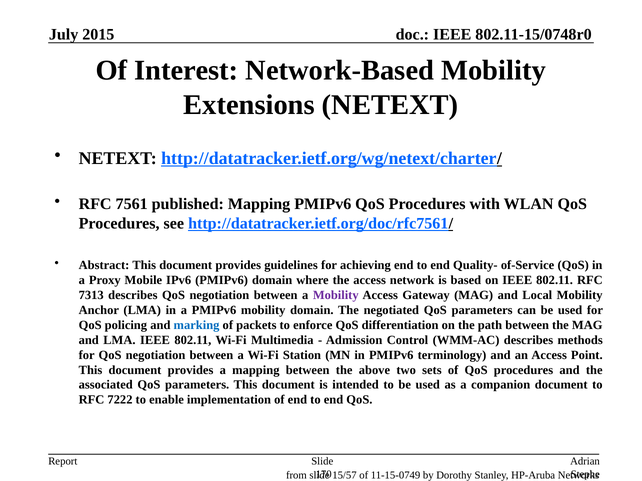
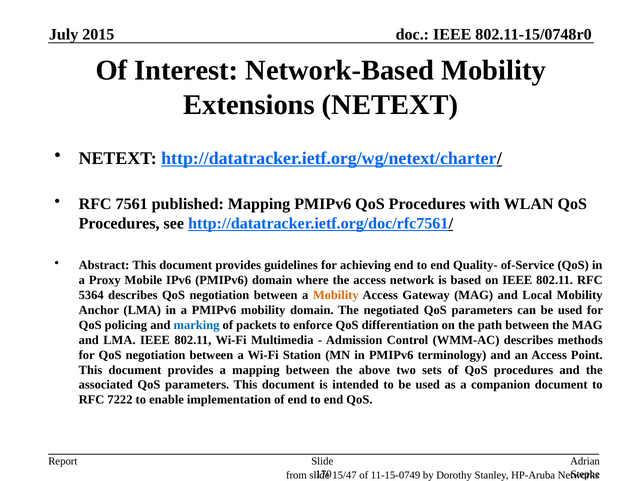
7313: 7313 -> 5364 (91, 295)
Mobility colour: purple -> orange (336, 295)
15/57: 15/57 -> 15/47 (344, 476)
